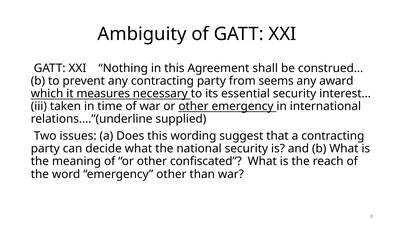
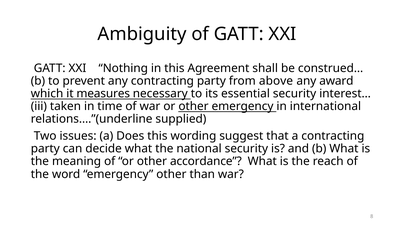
seems: seems -> above (276, 81)
confiscated: confiscated -> accordance (206, 162)
